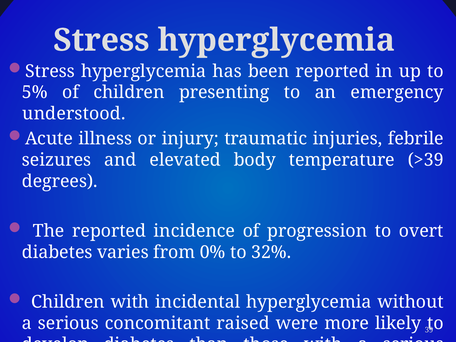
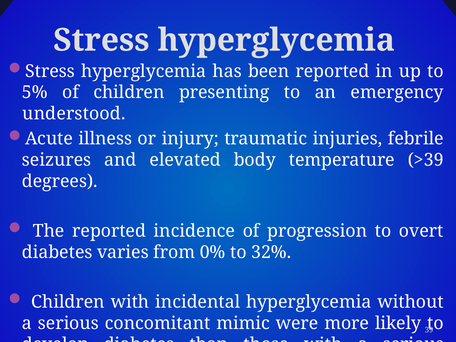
raised: raised -> mimic (243, 323)
